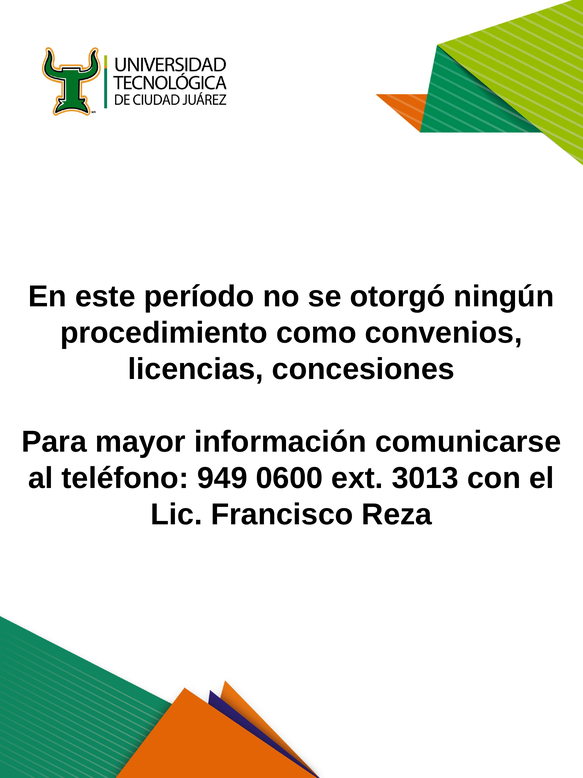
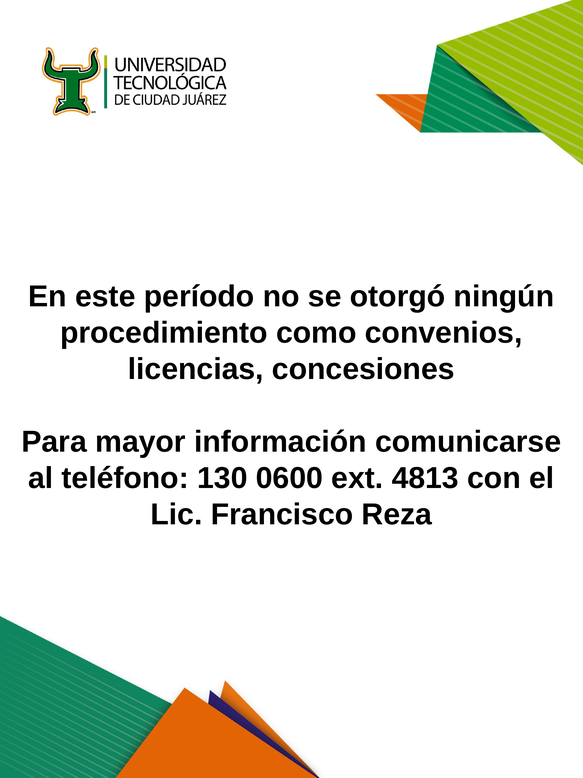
949: 949 -> 130 (222, 478)
3013: 3013 -> 4813 (425, 478)
